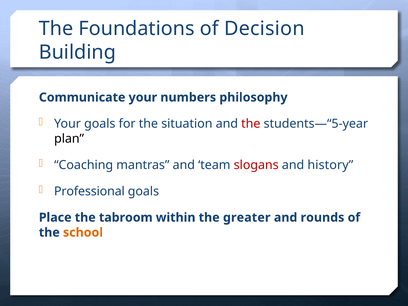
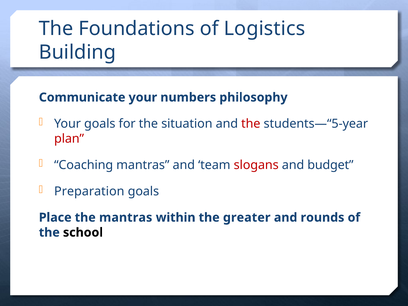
Decision: Decision -> Logistics (264, 29)
plan colour: black -> red (69, 139)
history: history -> budget (330, 165)
Professional: Professional -> Preparation (89, 191)
the tabroom: tabroom -> mantras (126, 218)
school colour: orange -> black (83, 232)
